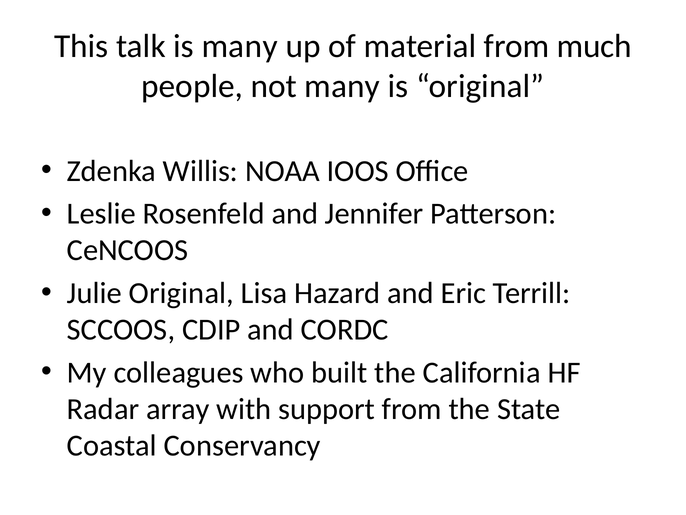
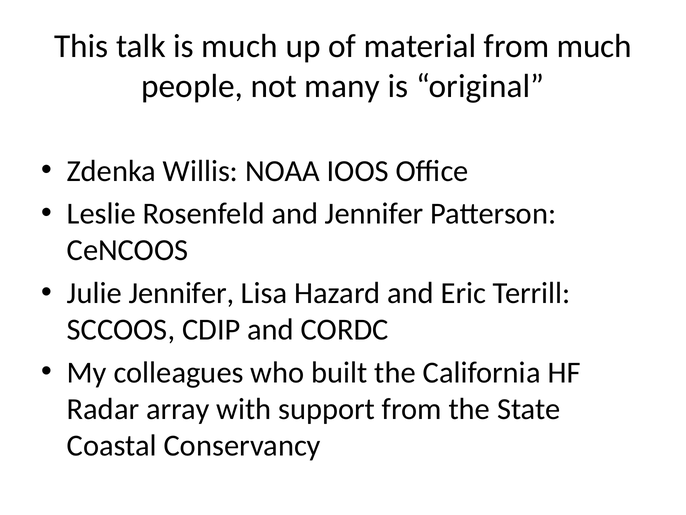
is many: many -> much (240, 46)
Julie Original: Original -> Jennifer (181, 293)
